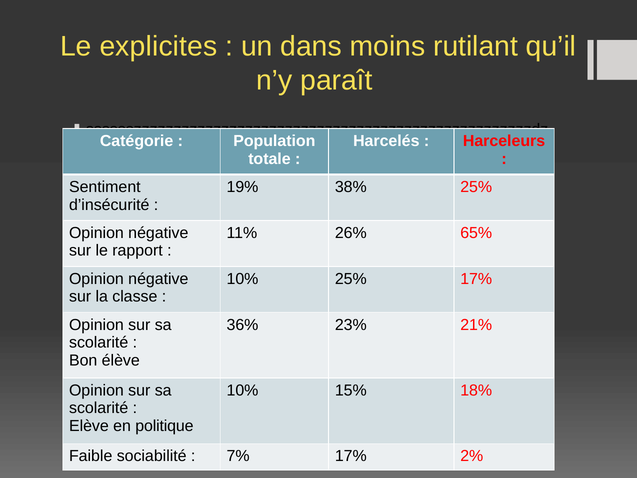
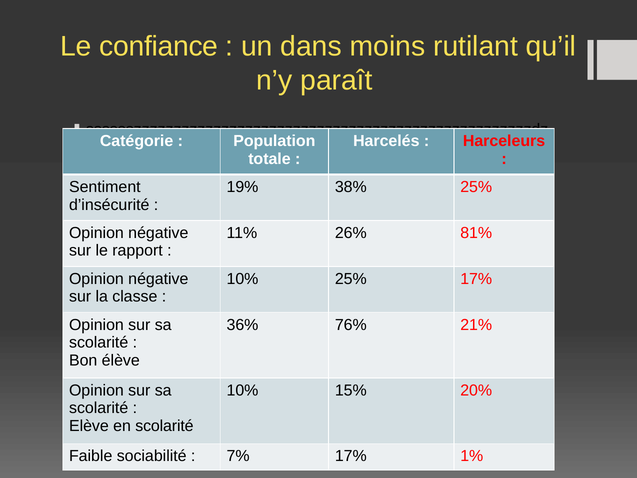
explicites: explicites -> confiance (159, 46)
65%: 65% -> 81% (476, 233)
23%: 23% -> 76% (351, 325)
18%: 18% -> 20% (476, 390)
en politique: politique -> scolarité (164, 426)
2%: 2% -> 1% (472, 456)
